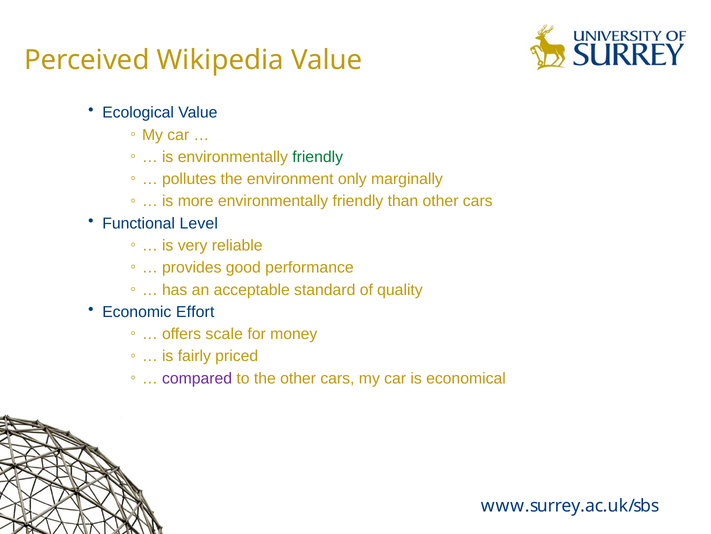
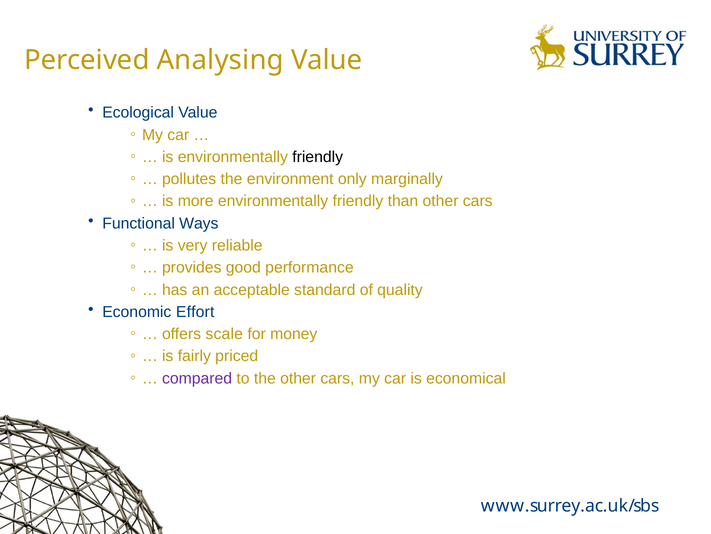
Wikipedia: Wikipedia -> Analysing (220, 60)
friendly colour: green -> black (318, 157)
Level: Level -> Ways (199, 223)
